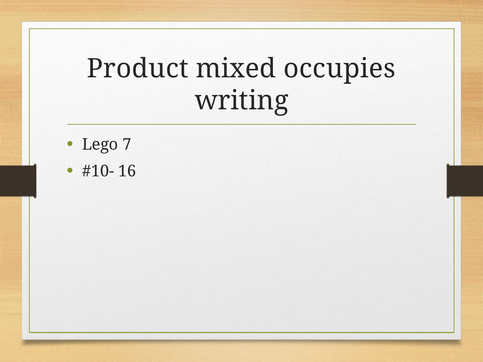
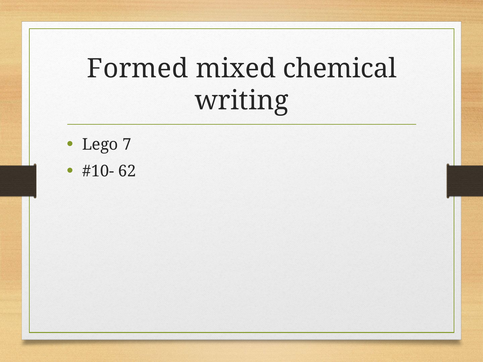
Product: Product -> Formed (138, 69)
occupies: occupies -> chemical (340, 69)
16: 16 -> 62 (127, 171)
